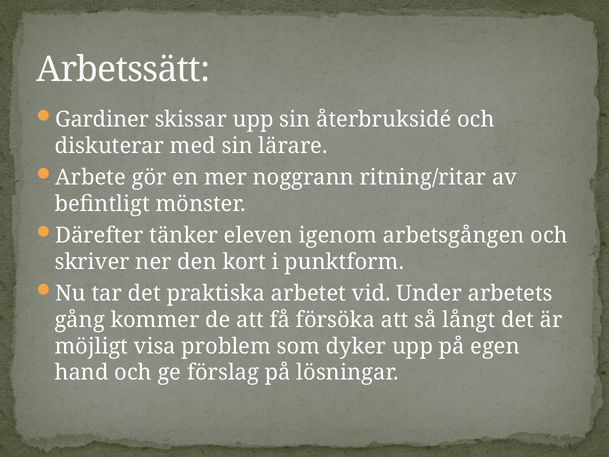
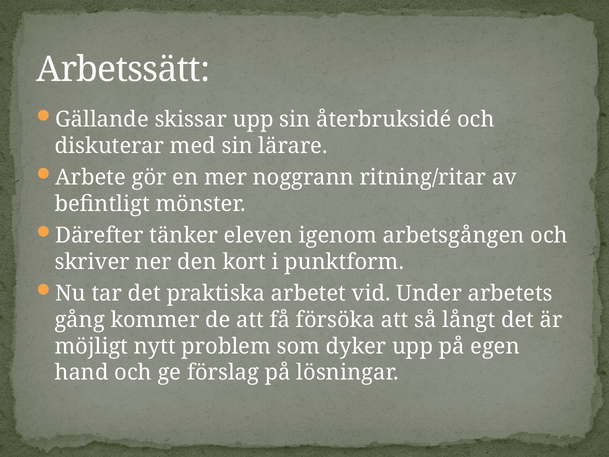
Gardiner: Gardiner -> Gällande (102, 119)
visa: visa -> nytt (155, 346)
